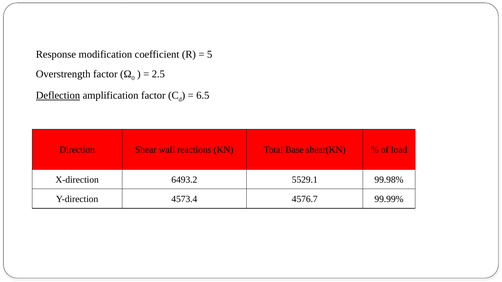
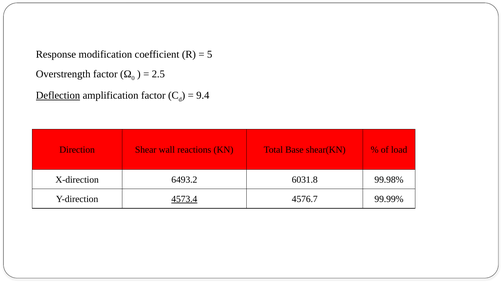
6.5: 6.5 -> 9.4 (203, 96)
5529.1: 5529.1 -> 6031.8 (305, 180)
4573.4 underline: none -> present (184, 199)
